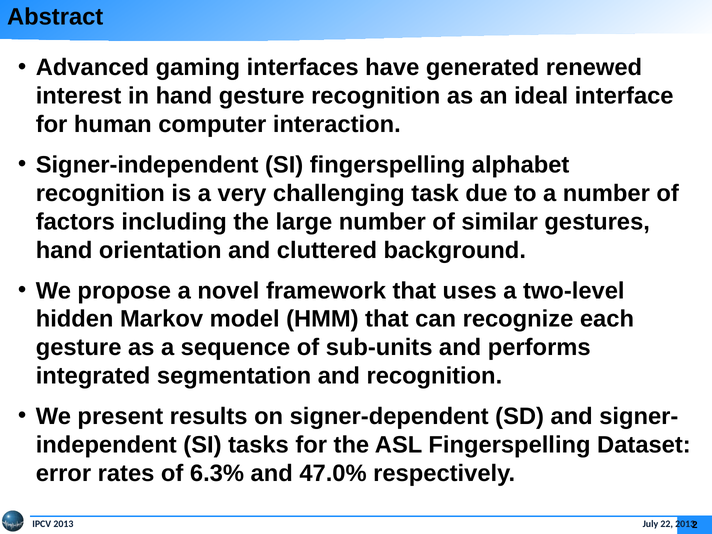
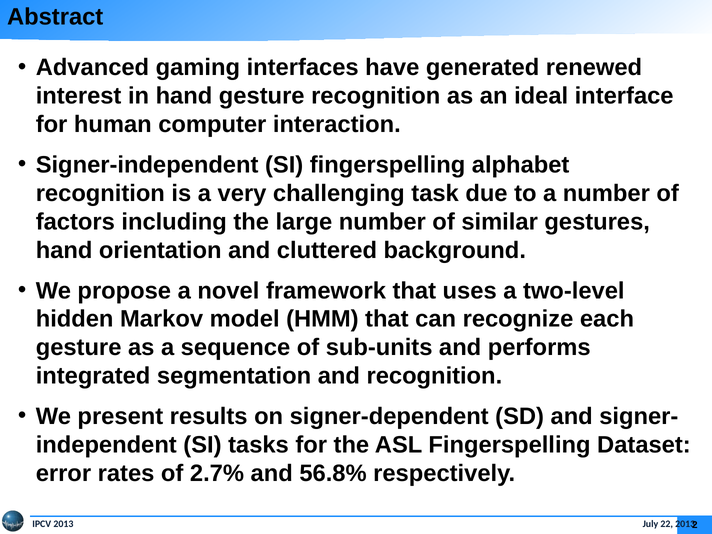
6.3%: 6.3% -> 2.7% (217, 473)
47.0%: 47.0% -> 56.8% (333, 473)
